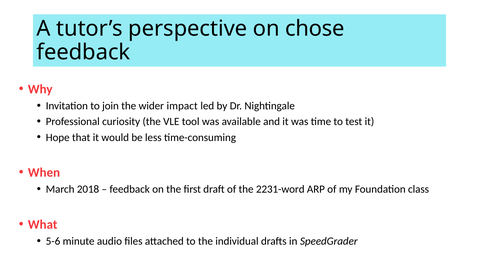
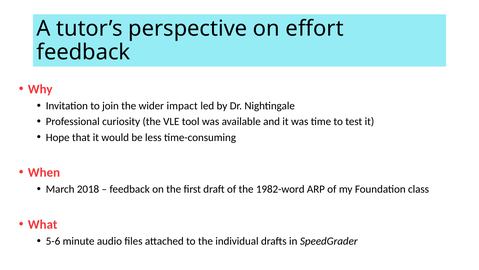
chose: chose -> effort (315, 28)
2231-word: 2231-word -> 1982-word (280, 189)
